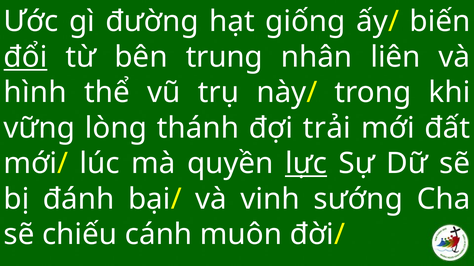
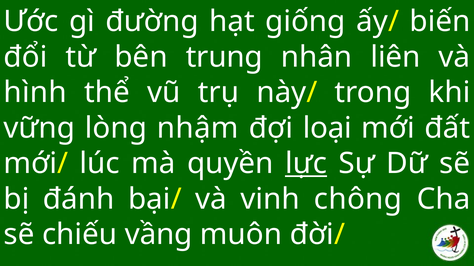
đổi underline: present -> none (25, 57)
thánh: thánh -> nhậm (198, 128)
trải: trải -> loại (327, 128)
sướng: sướng -> chông (358, 199)
cánh: cánh -> vầng (159, 235)
